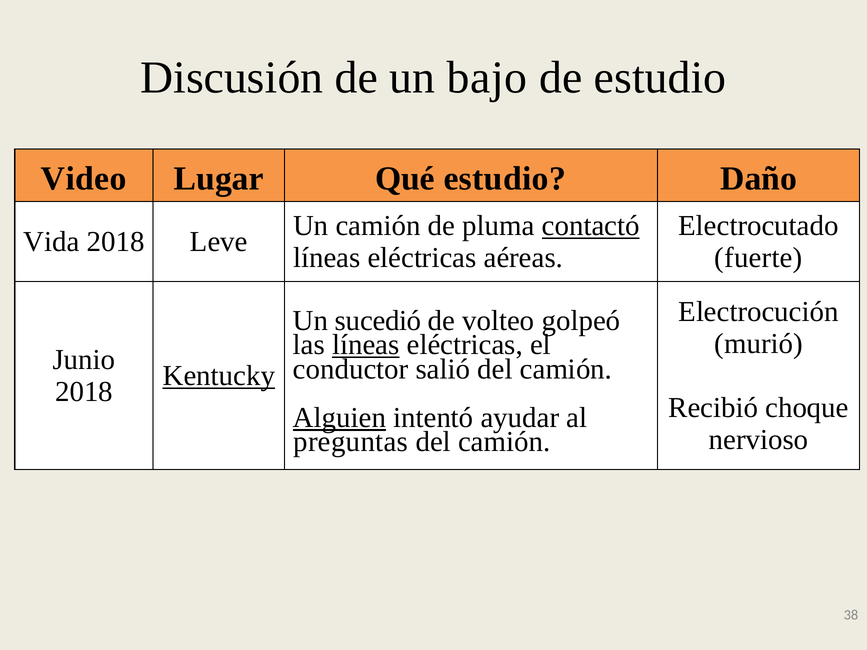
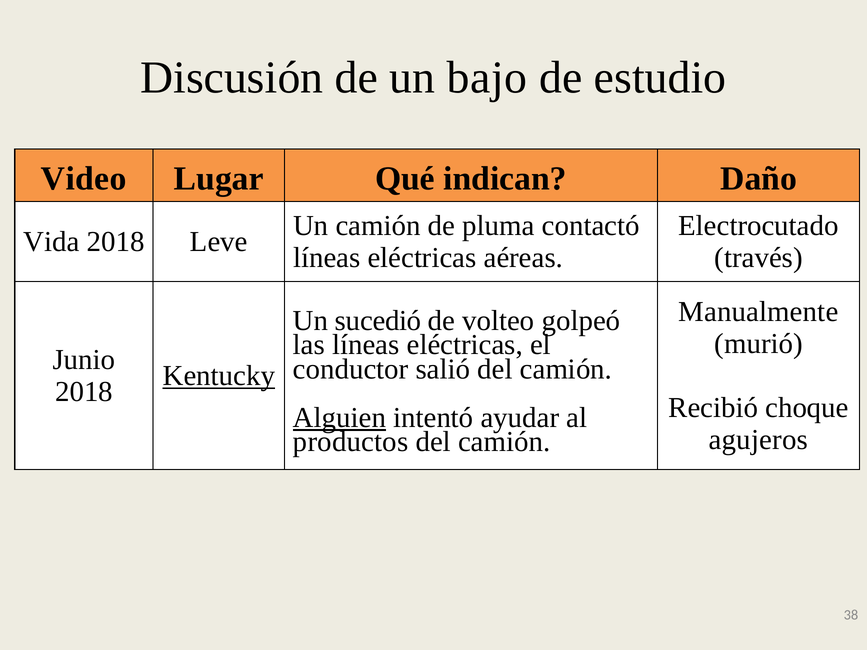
Qué estudio: estudio -> indican (505, 179)
contactó underline: present -> none (591, 226)
fuerte: fuerte -> través (759, 258)
Electrocución: Electrocución -> Manualmente (758, 312)
líneas underline: present -> none (366, 345)
nervioso: nervioso -> agujeros (758, 440)
preguntas: preguntas -> productos (351, 442)
